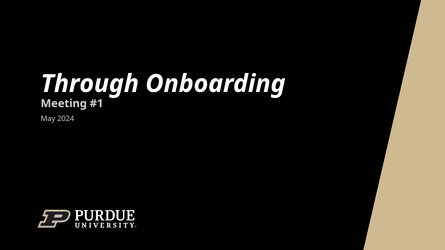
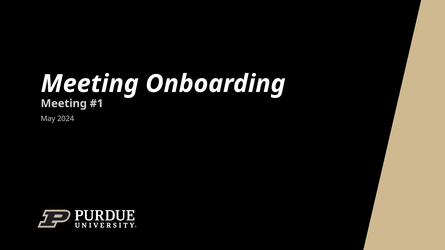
Through: Through -> Meeting (90, 84)
